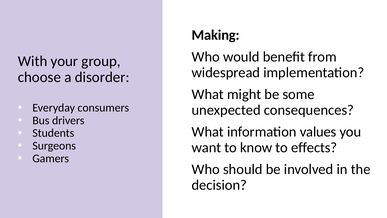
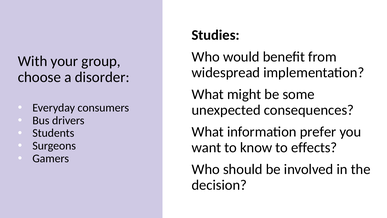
Making: Making -> Studies (216, 35)
values: values -> prefer (318, 132)
